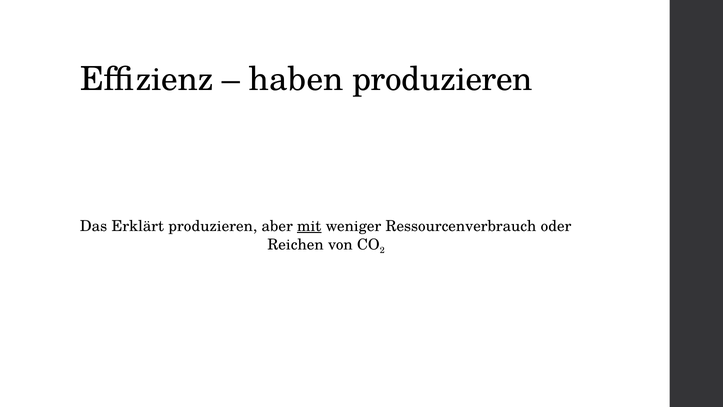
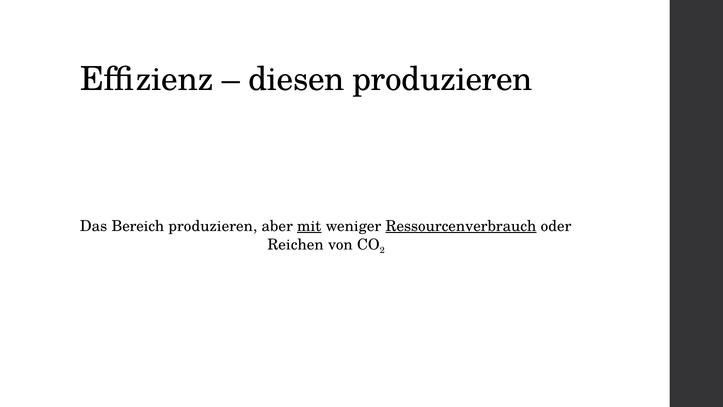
haben: haben -> diesen (296, 79)
Erklärt: Erklärt -> Bereich (138, 226)
Ressourcenverbrauch underline: none -> present (461, 226)
